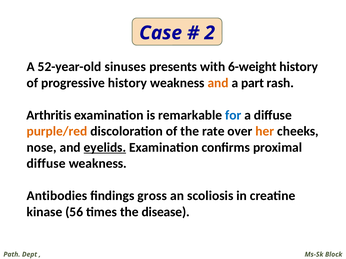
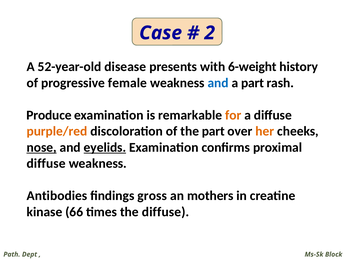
sinuses: sinuses -> disease (125, 67)
progressive history: history -> female (127, 83)
and colour: orange -> blue (218, 83)
Arthritis: Arthritis -> Produce (49, 115)
for colour: blue -> orange (233, 115)
the rate: rate -> part (213, 132)
nose underline: none -> present (42, 148)
scoliosis: scoliosis -> mothers (210, 196)
56: 56 -> 66 (74, 212)
the disease: disease -> diffuse (166, 212)
